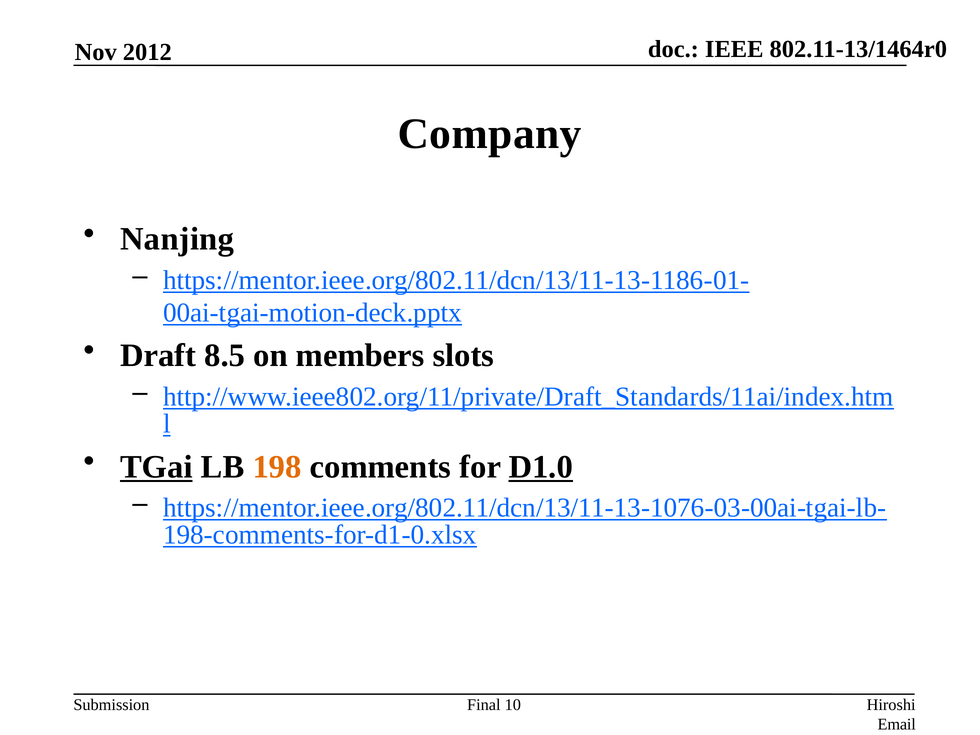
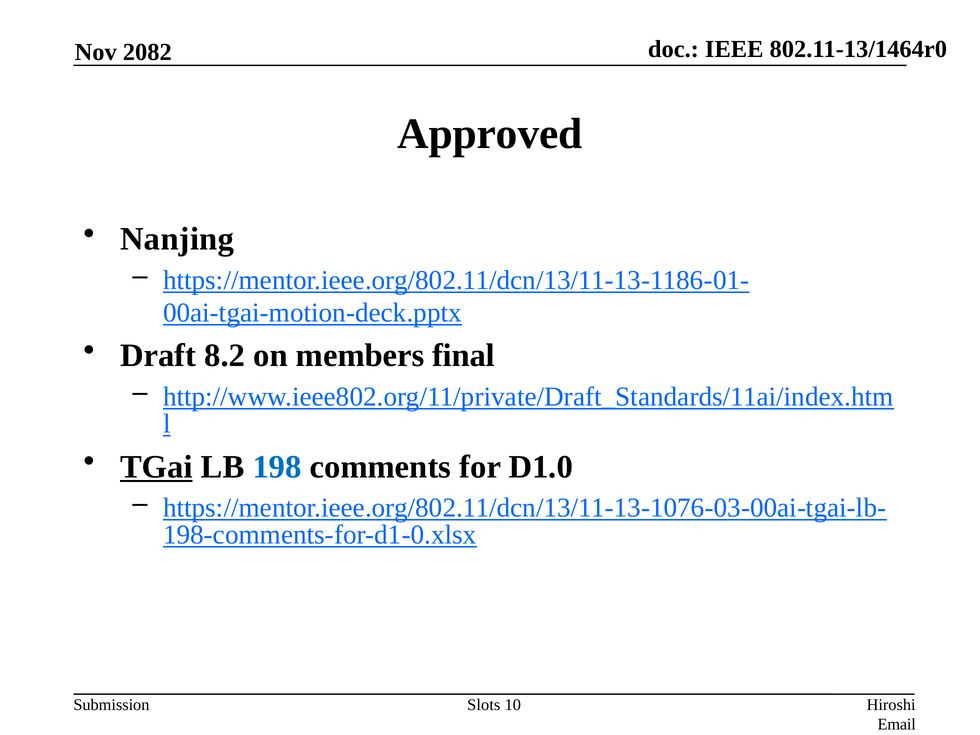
2012: 2012 -> 2082 (147, 52)
Company: Company -> Approved (490, 134)
8.5: 8.5 -> 8.2 (225, 356)
slots: slots -> final (463, 356)
198 colour: orange -> blue (277, 467)
D1.0 underline: present -> none (541, 467)
Final: Final -> Slots (484, 705)
